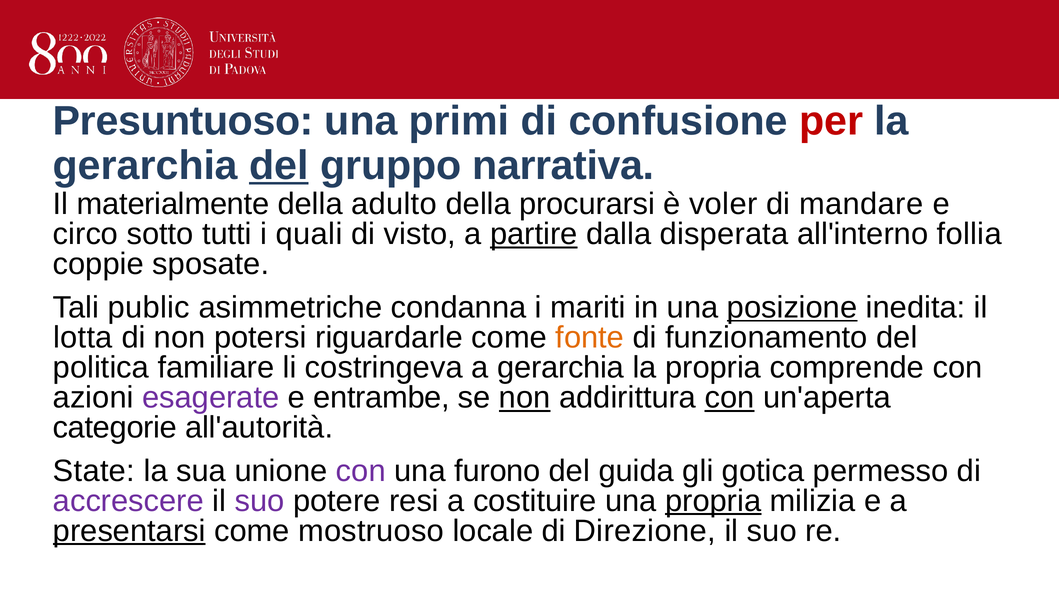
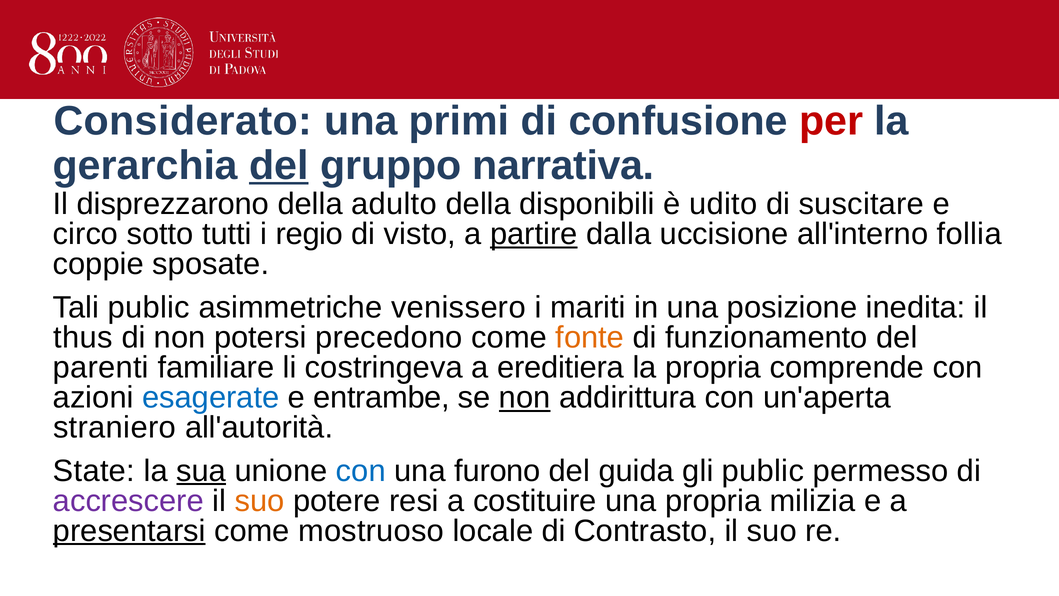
Presuntuoso: Presuntuoso -> Considerato (183, 121)
materialmente: materialmente -> disprezzarono (173, 204)
procurarsi: procurarsi -> disponibili (587, 204)
voler: voler -> udito (723, 204)
mandare: mandare -> suscitare (861, 204)
quali: quali -> regio (309, 234)
disperata: disperata -> uccisione (724, 234)
condanna: condanna -> venissero (458, 307)
posizione underline: present -> none (792, 307)
lotta: lotta -> thus (83, 337)
riguardarle: riguardarle -> precedono (389, 337)
politica: politica -> parenti (101, 367)
a gerarchia: gerarchia -> ereditiera (561, 367)
esagerate colour: purple -> blue (211, 397)
con underline: present -> none (730, 397)
categorie: categorie -> straniero (115, 427)
sua underline: none -> present (201, 471)
con colour: purple -> blue (361, 471)
gli gotica: gotica -> public (763, 471)
suo colour: purple -> orange (260, 501)
propria underline: present -> none (713, 501)
Direzione: Direzione -> Contrasto (645, 531)
